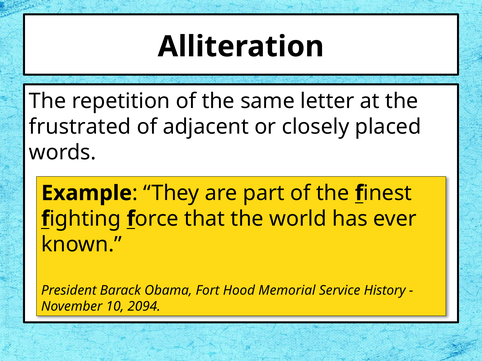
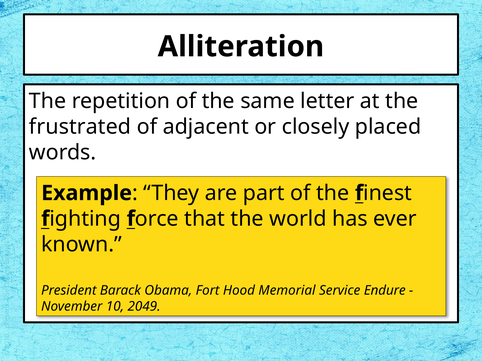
History: History -> Endure (385, 291)
2094: 2094 -> 2049 (144, 307)
